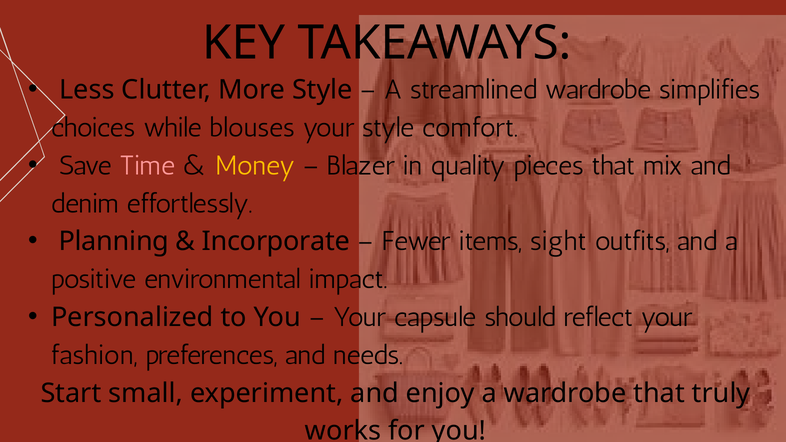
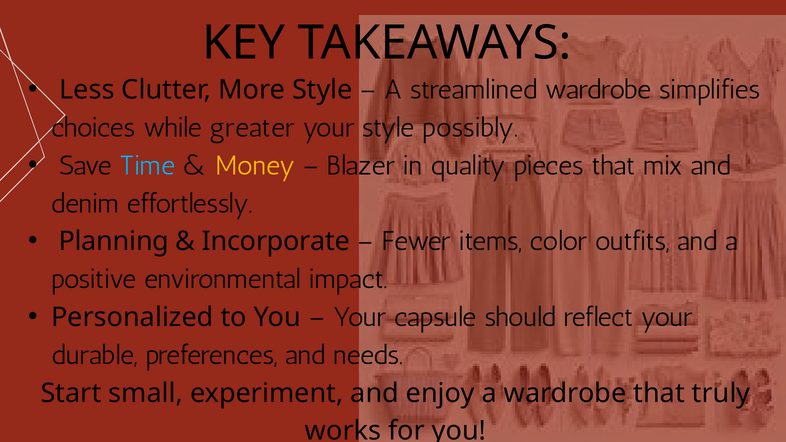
blouses: blouses -> greater (252, 128)
comfort: comfort -> possibly (470, 128)
Time colour: pink -> light blue (147, 166)
sight: sight -> color (559, 242)
fashion: fashion -> durable (94, 355)
